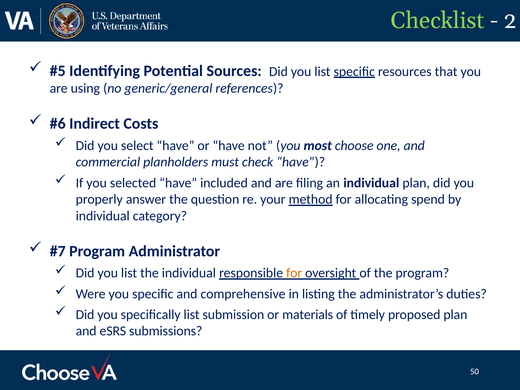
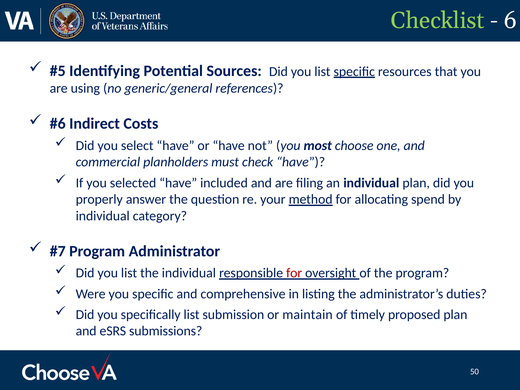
2: 2 -> 6 (510, 21)
for colour: orange -> red (294, 273)
materials: materials -> maintain (308, 315)
